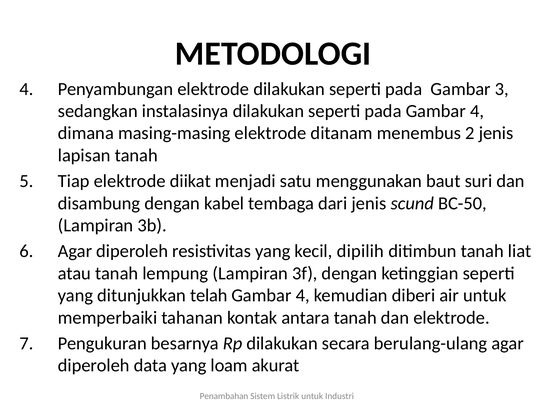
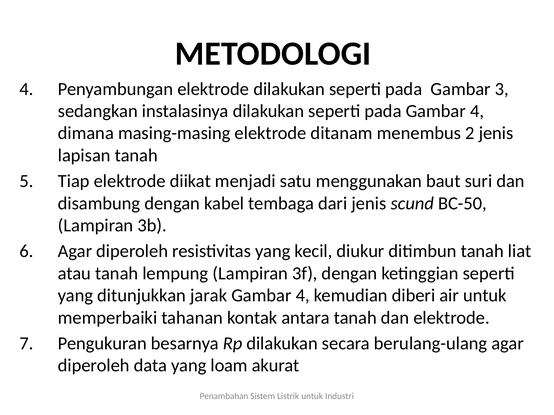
dipilih: dipilih -> diukur (361, 252)
telah: telah -> jarak (209, 296)
